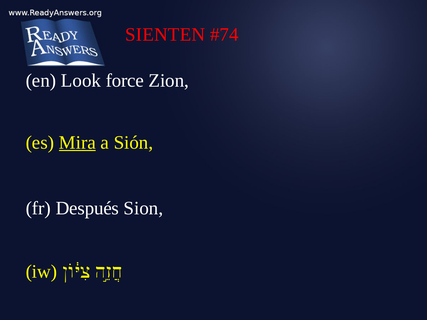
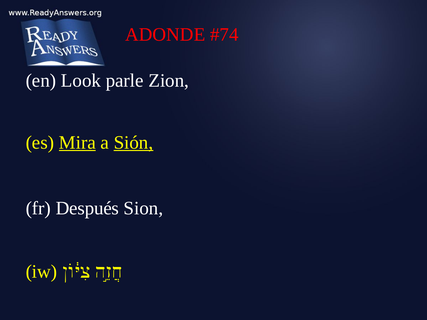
SIENTEN: SIENTEN -> ADONDE (165, 35)
force: force -> parle (125, 81)
Sión underline: none -> present (133, 143)
